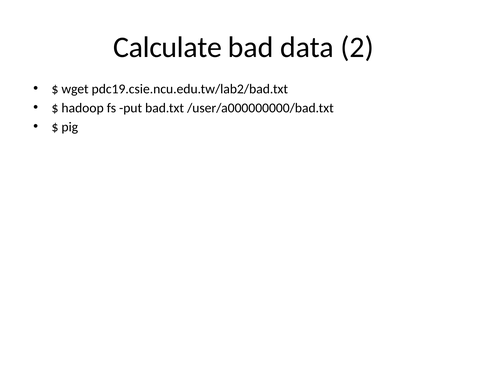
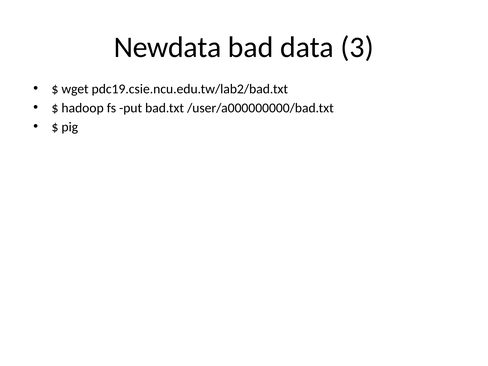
Calculate: Calculate -> Newdata (168, 47)
2: 2 -> 3 (357, 47)
